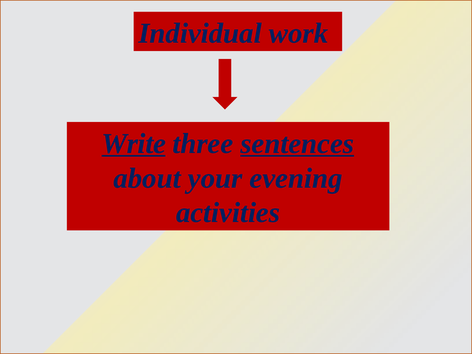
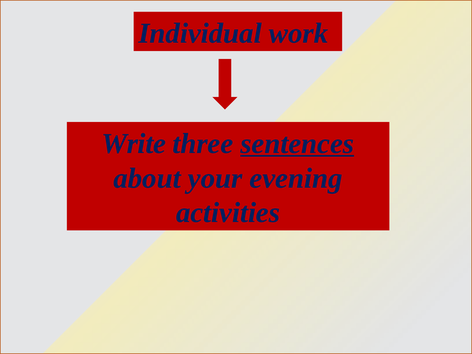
Write underline: present -> none (134, 144)
